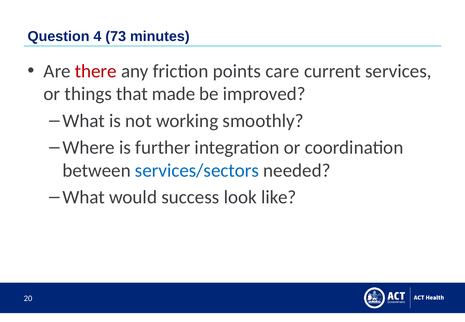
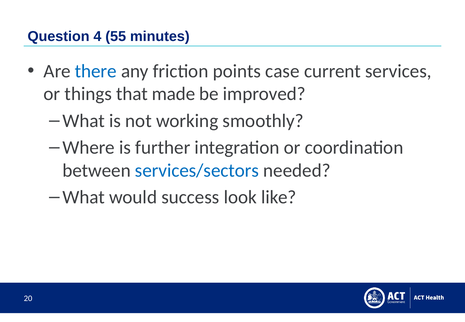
73: 73 -> 55 (116, 36)
there colour: red -> blue (96, 71)
care: care -> case (282, 71)
